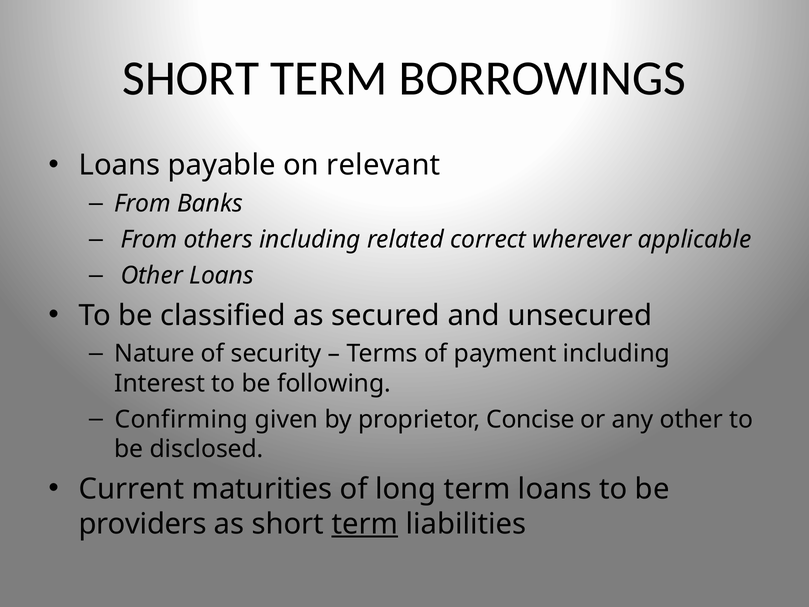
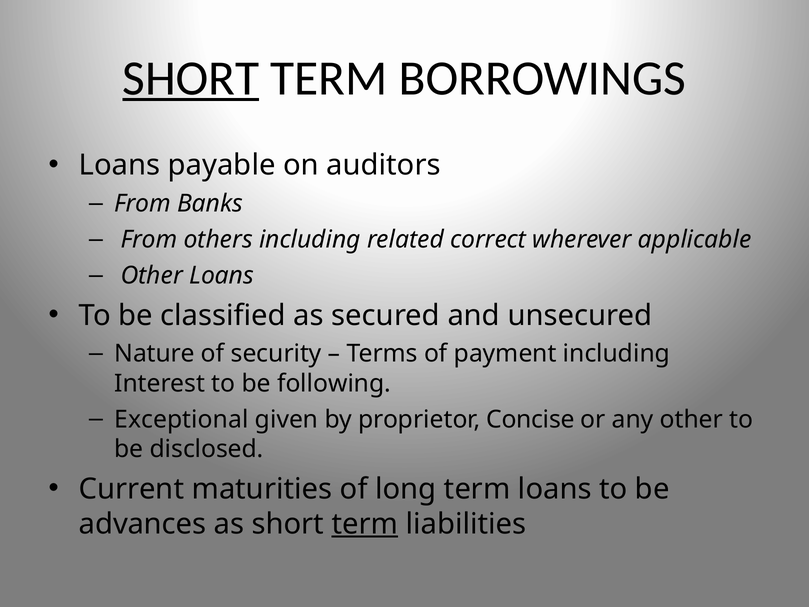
SHORT underline: none -> present (191, 78)
relevant: relevant -> auditors (384, 165)
Confirming: Confirming -> Exceptional (181, 419)
providers: providers -> advances (143, 524)
